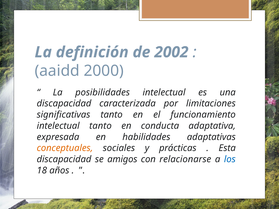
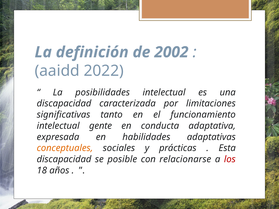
2000: 2000 -> 2022 (104, 71)
intelectual tanto: tanto -> gente (101, 126)
amigos: amigos -> posible (122, 159)
los colour: blue -> red (230, 159)
